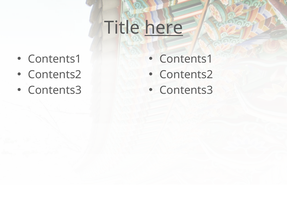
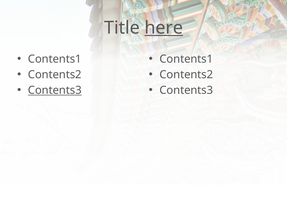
Contents3 underline: none -> present (55, 90)
